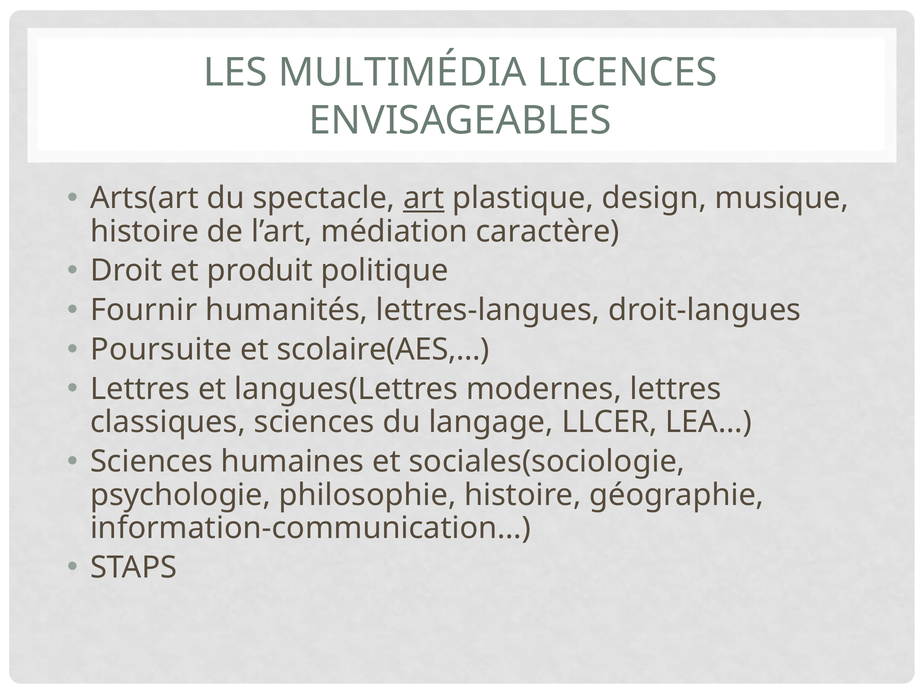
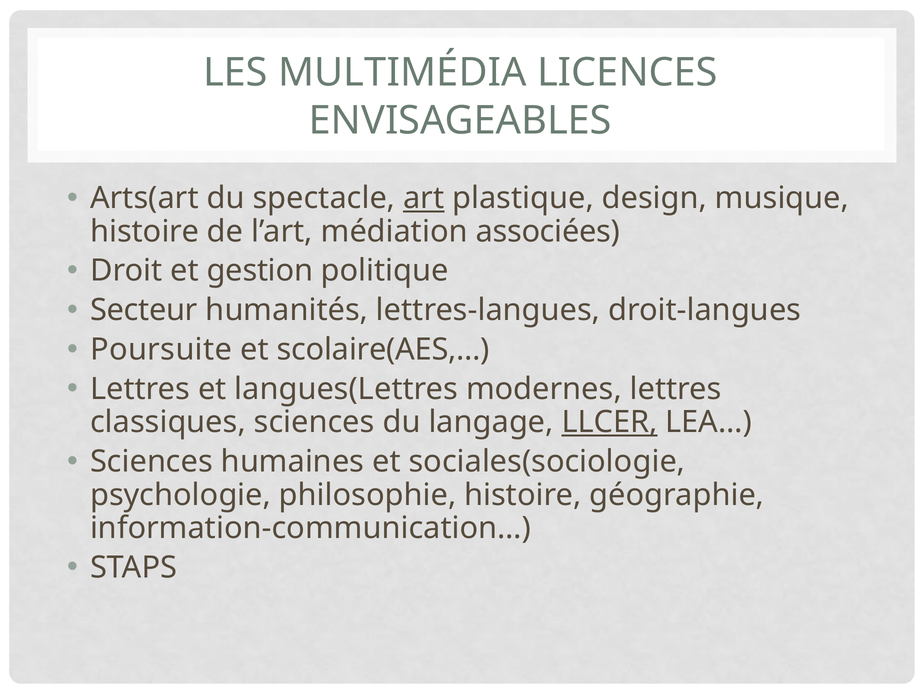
caractère: caractère -> associées (548, 231)
produit: produit -> gestion (260, 271)
Fournir: Fournir -> Secteur (144, 310)
LLCER underline: none -> present (609, 422)
